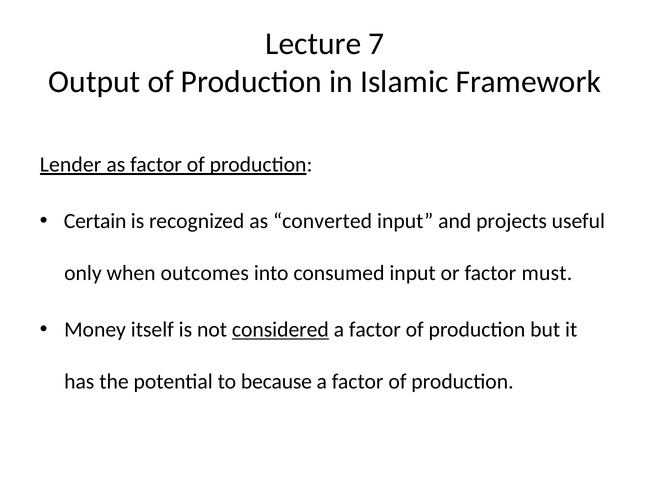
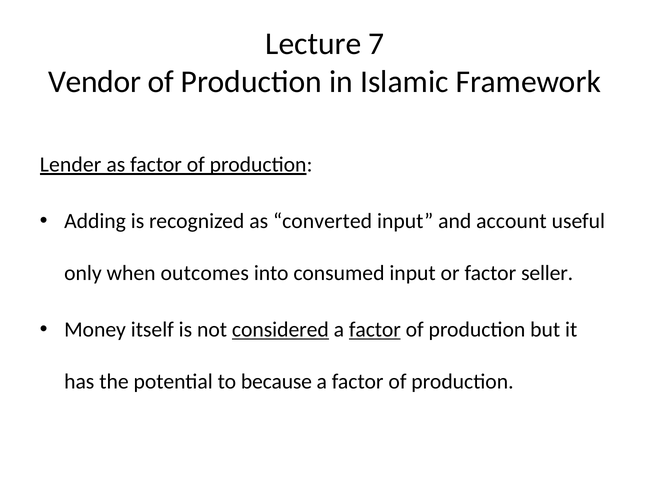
Output: Output -> Vendor (95, 82)
Certain: Certain -> Adding (95, 221)
projects: projects -> account (511, 221)
must: must -> seller (547, 273)
factor underline: none -> present (375, 329)
